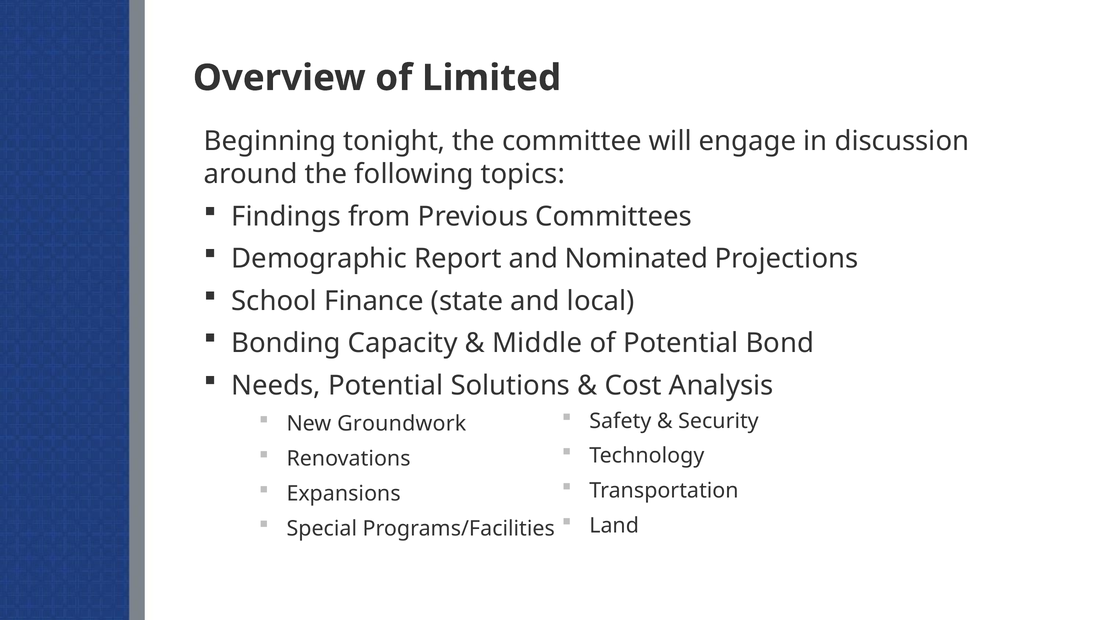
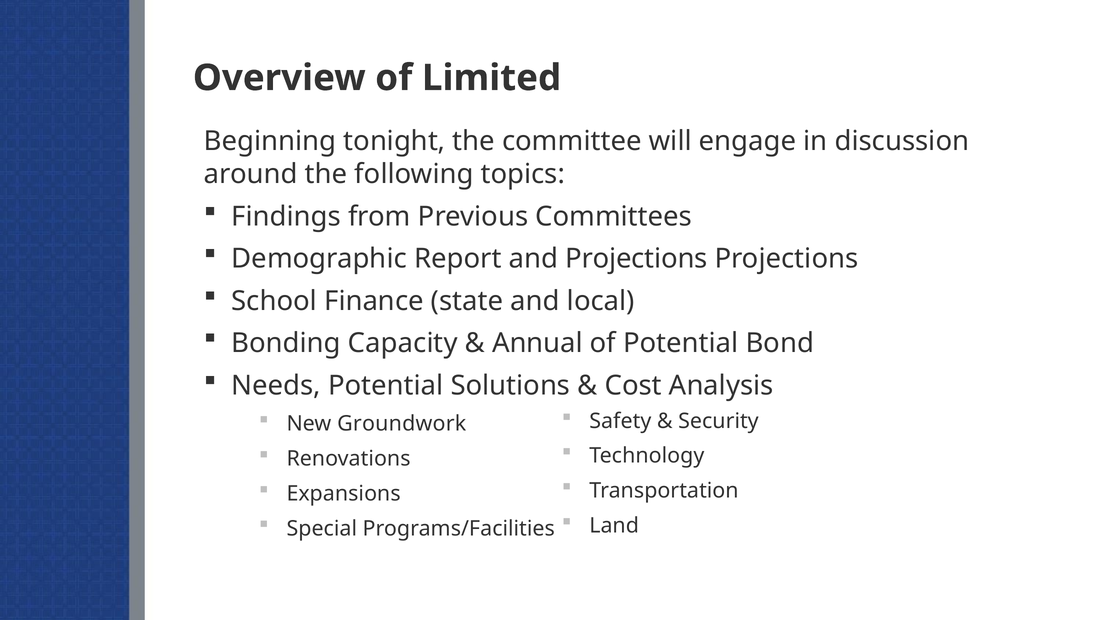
and Nominated: Nominated -> Projections (636, 259)
Middle: Middle -> Annual (537, 343)
